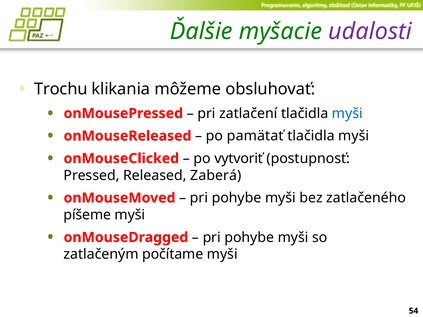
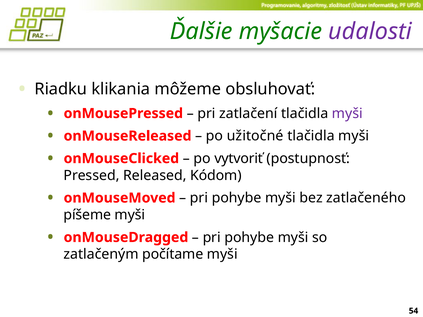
Trochu: Trochu -> Riadku (61, 89)
myši colour: blue -> purple (347, 114)
pamätať: pamätať -> užitočné (255, 136)
Zaberá: Zaberá -> Kódom (216, 176)
